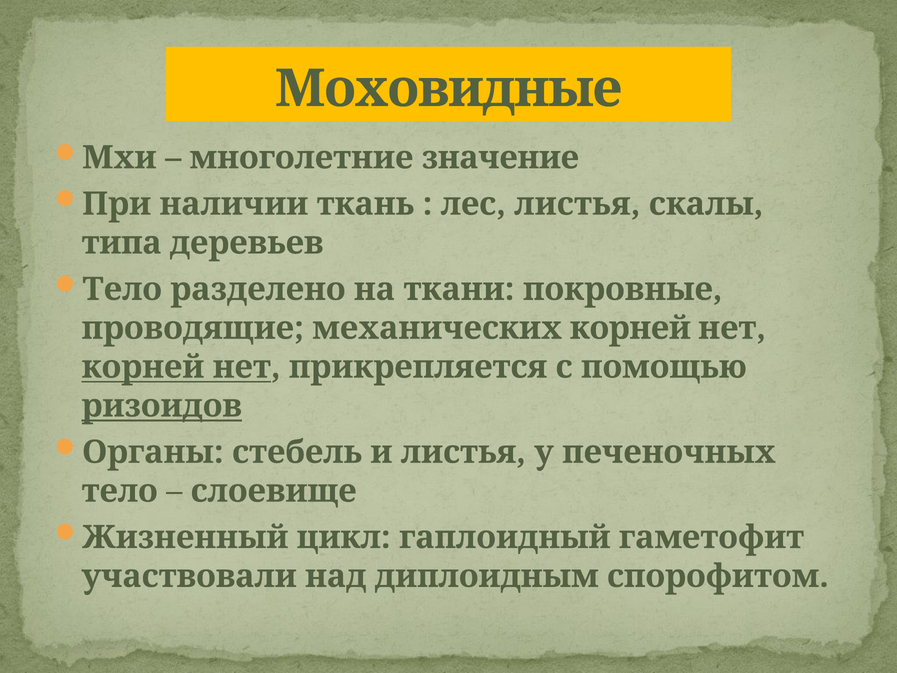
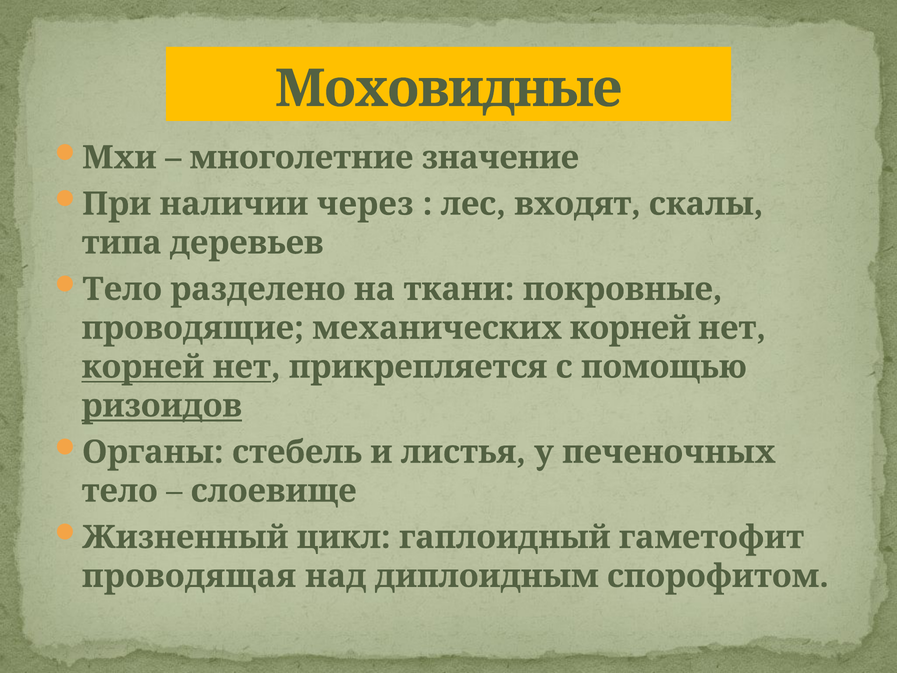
ткань: ткань -> через (365, 204)
лес листья: листья -> входят (577, 204)
участвовали: участвовали -> проводящая (189, 576)
